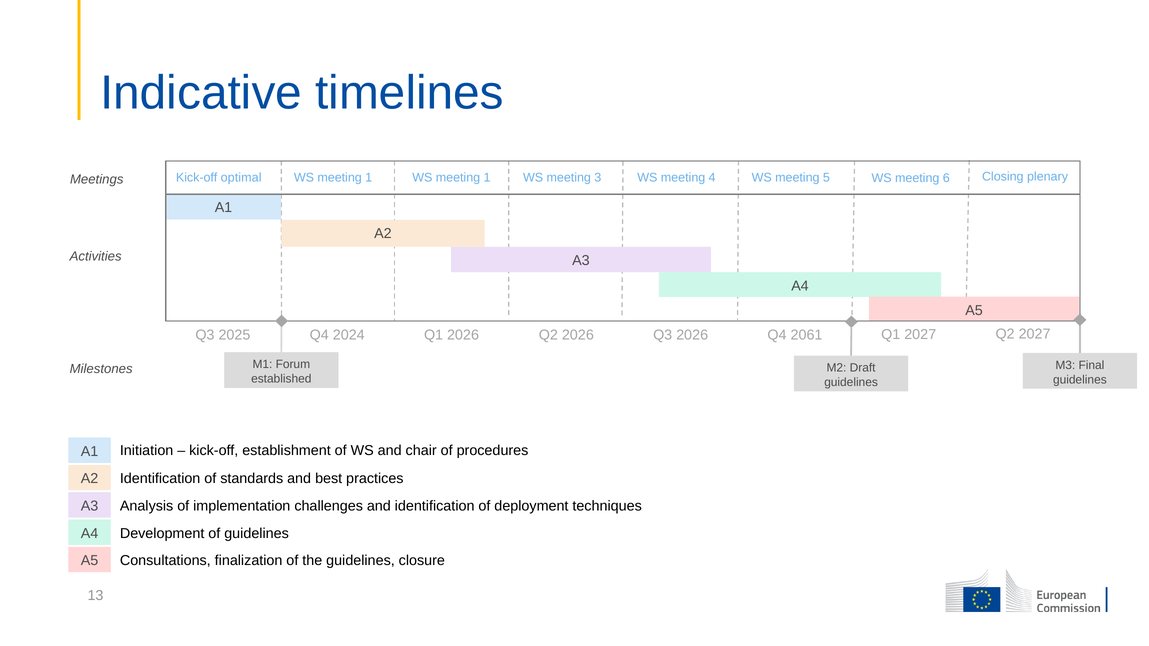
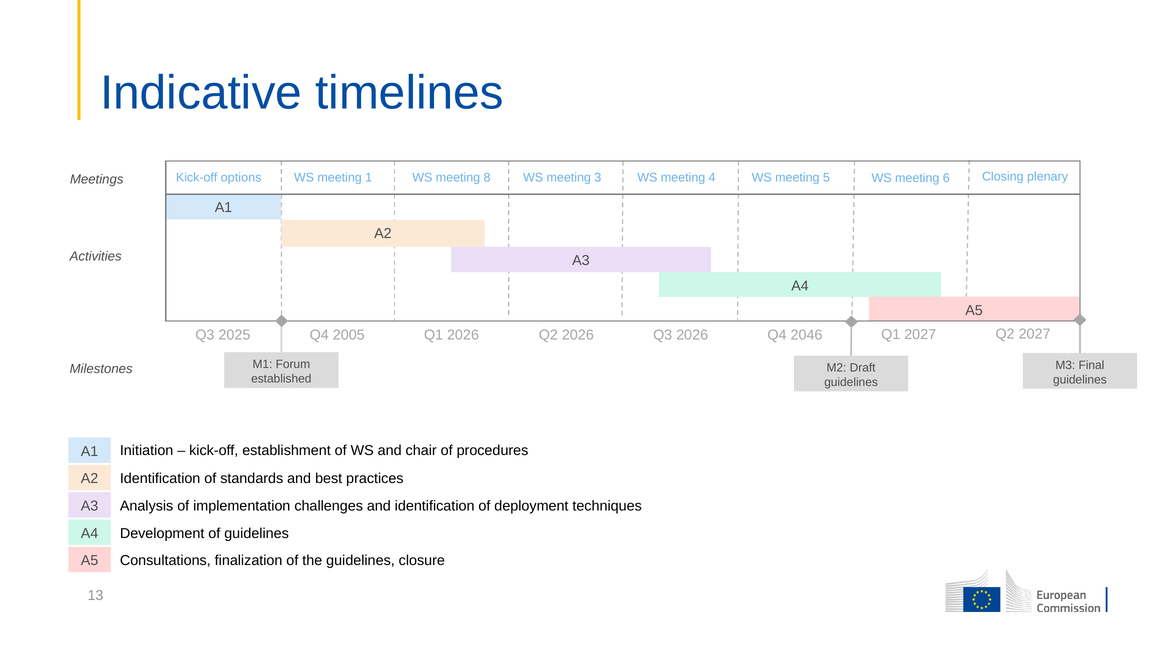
optimal: optimal -> options (241, 178)
1: 1 -> 8 (487, 178)
2024: 2024 -> 2005 (349, 335)
2061: 2061 -> 2046 (807, 335)
